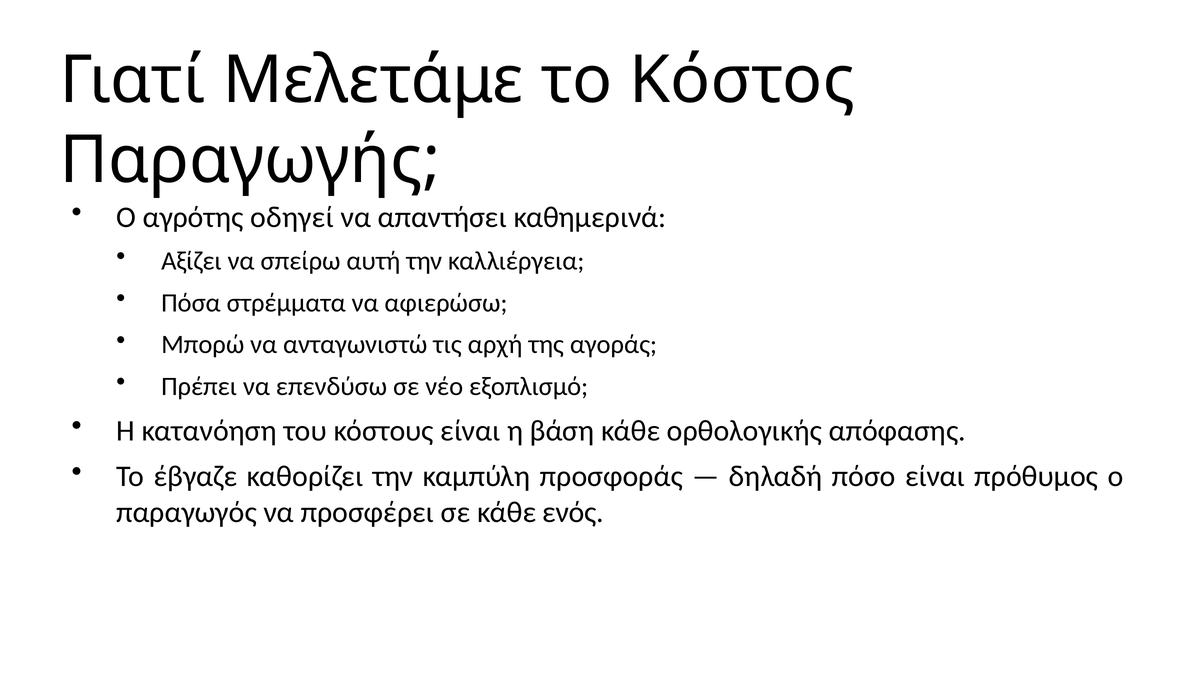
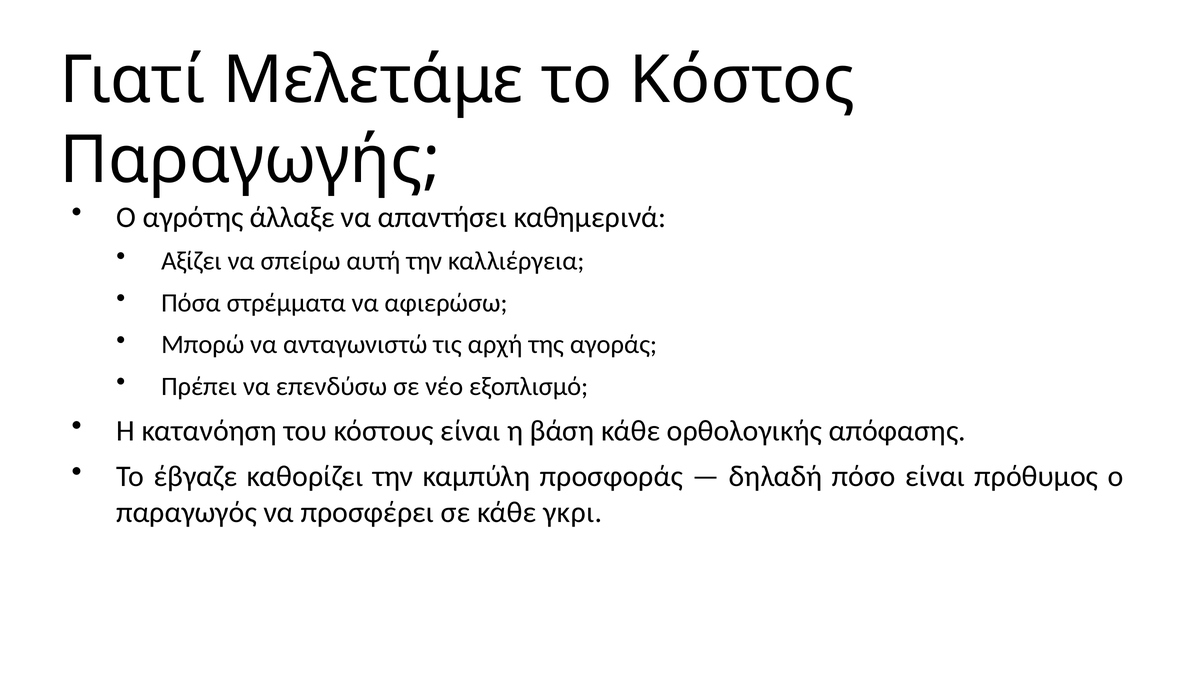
οδηγεί: οδηγεί -> άλλαξε (292, 217)
ενός: ενός -> γκρι (573, 512)
